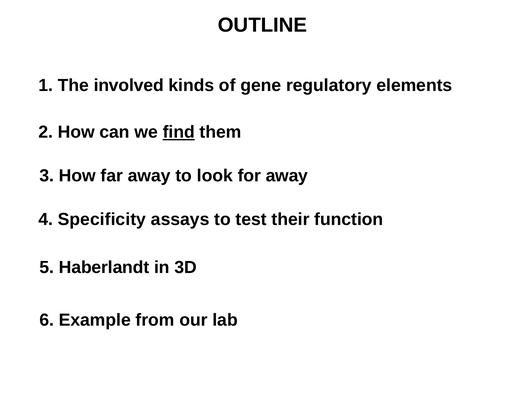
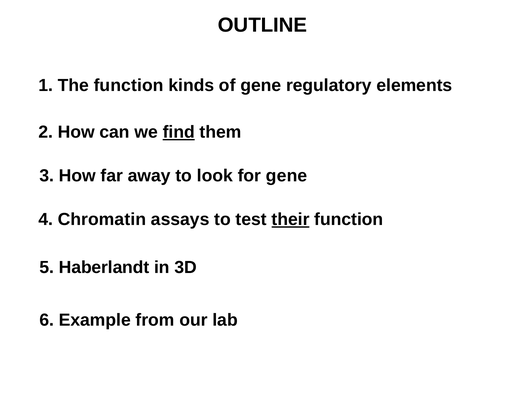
The involved: involved -> function (129, 86)
for away: away -> gene (287, 176)
Specificity: Specificity -> Chromatin (102, 220)
their underline: none -> present (291, 220)
